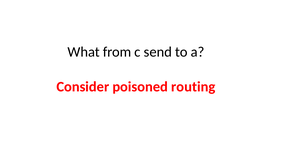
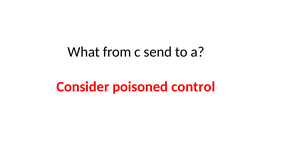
routing: routing -> control (193, 87)
